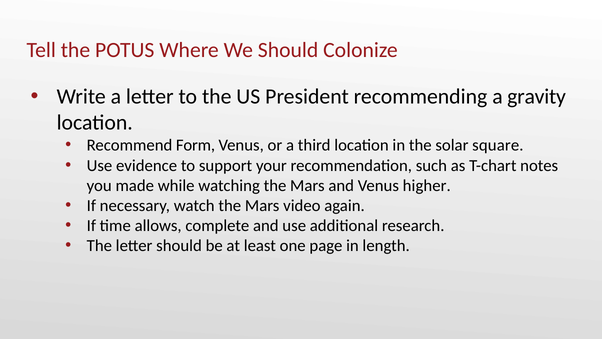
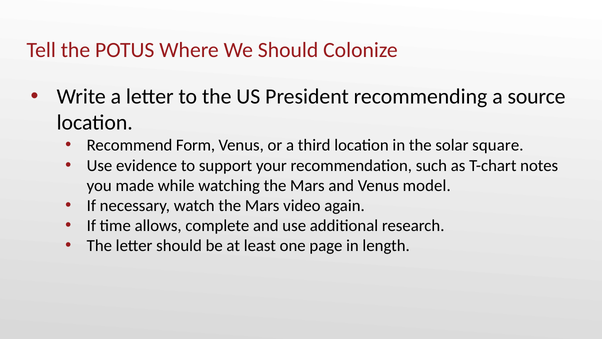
gravity: gravity -> source (537, 96)
higher: higher -> model (427, 185)
